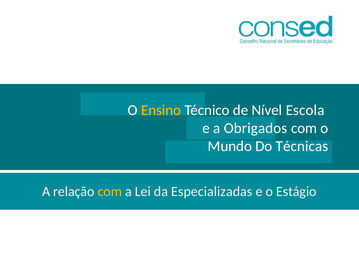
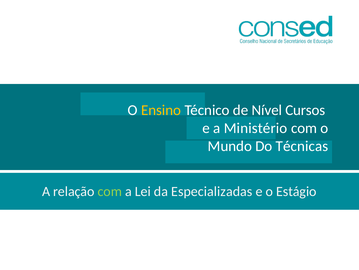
Escola: Escola -> Cursos (305, 110)
Obrigados: Obrigados -> Ministério (256, 128)
com colour: yellow -> light green (110, 191)
